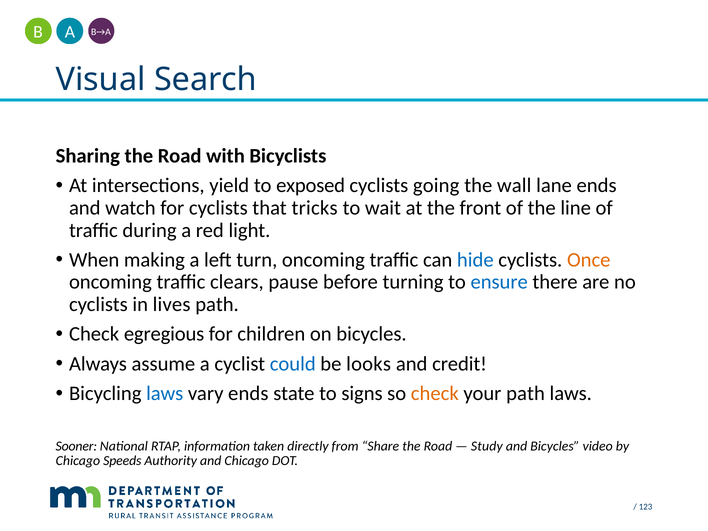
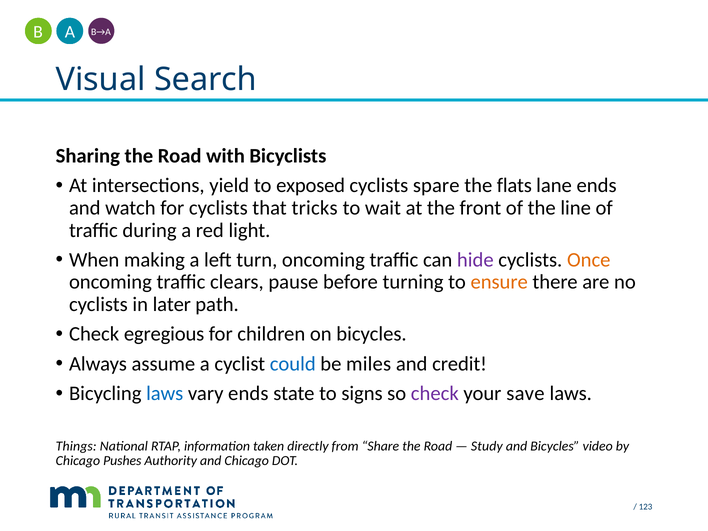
going: going -> spare (436, 186)
wall: wall -> flats (514, 186)
hide colour: blue -> purple (475, 260)
ensure colour: blue -> orange (499, 282)
lives: lives -> later (172, 304)
looks: looks -> miles (369, 364)
check colour: orange -> purple (435, 394)
your path: path -> save (525, 394)
Sooner: Sooner -> Things (76, 446)
Speeds: Speeds -> Pushes (122, 461)
